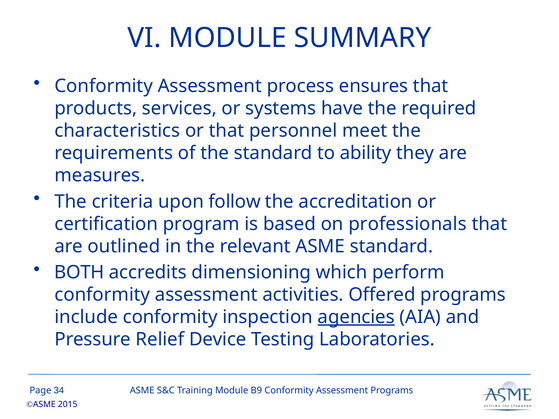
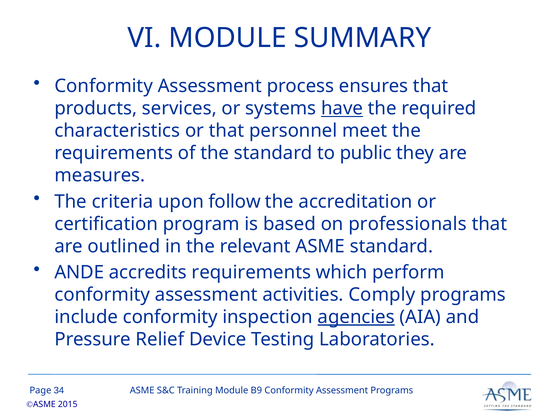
have underline: none -> present (342, 109)
ability: ability -> public (366, 153)
BOTH: BOTH -> ANDE (79, 272)
accredits dimensioning: dimensioning -> requirements (251, 272)
Offered: Offered -> Comply (382, 295)
